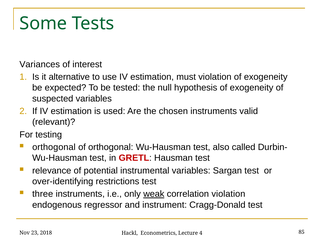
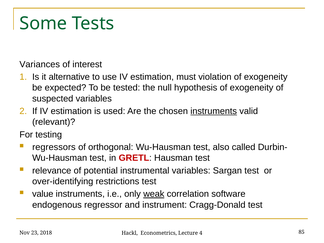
instruments underline: none -> present (214, 111)
orthogonal: orthogonal -> regressors (54, 147)
three: three -> value (43, 194)
correlation violation: violation -> software (228, 194)
